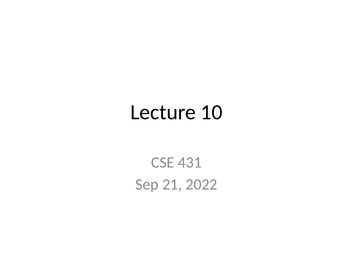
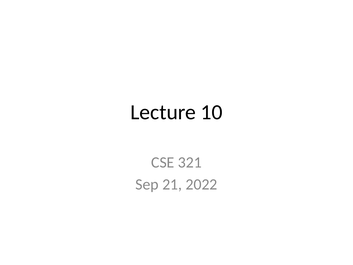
431: 431 -> 321 (190, 162)
